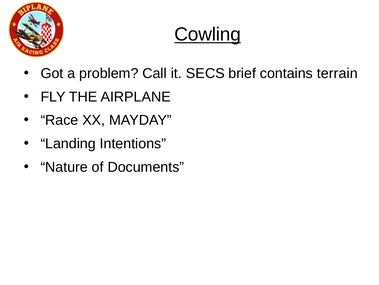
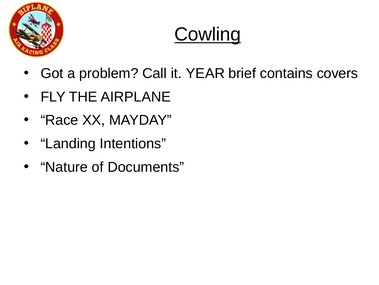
SECS: SECS -> YEAR (205, 73)
terrain: terrain -> covers (337, 73)
